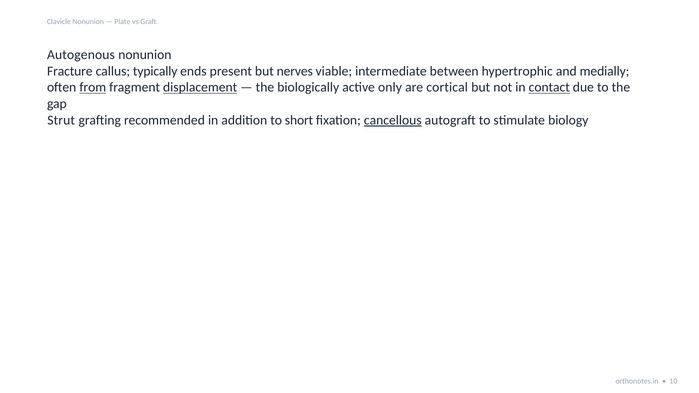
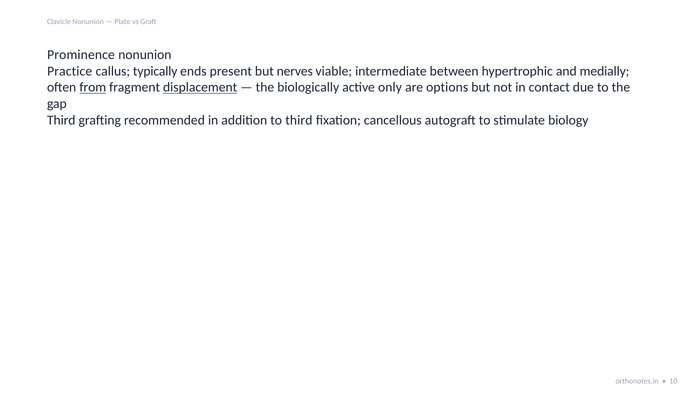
Autogenous: Autogenous -> Prominence (81, 55)
Fracture: Fracture -> Practice (70, 71)
cortical: cortical -> options (447, 87)
contact underline: present -> none (549, 87)
Strut: Strut -> Third (61, 120)
to short: short -> third (299, 120)
cancellous underline: present -> none (393, 120)
